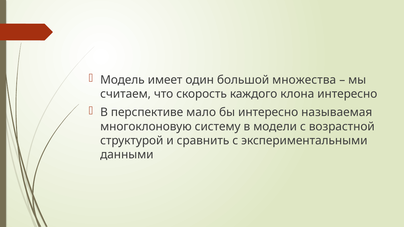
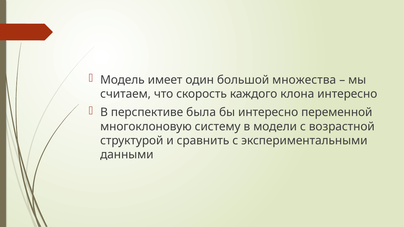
мало: мало -> была (201, 113)
называемая: называемая -> переменной (337, 113)
